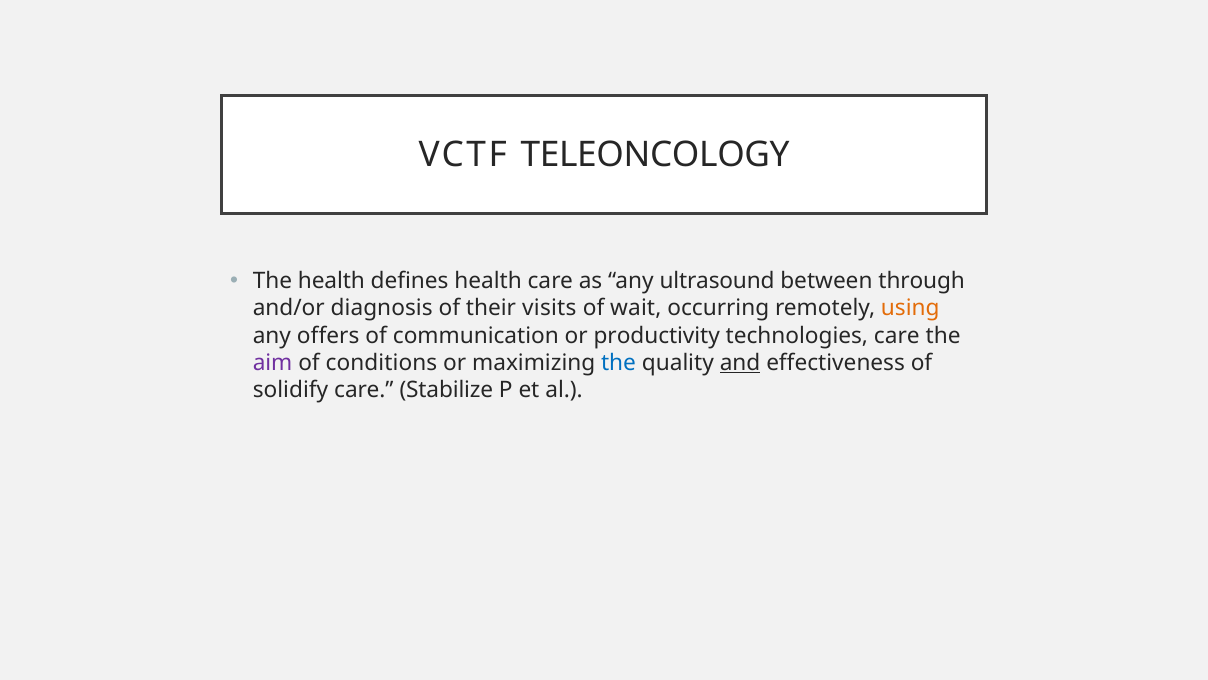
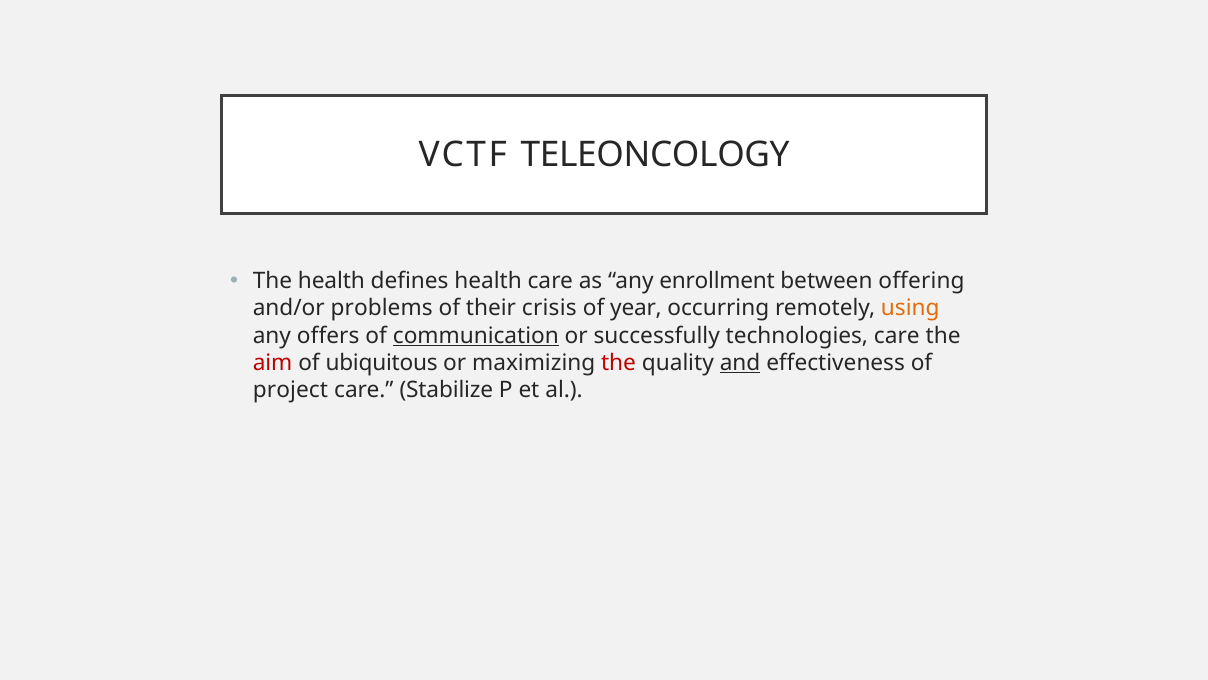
ultrasound: ultrasound -> enrollment (717, 281)
through: through -> offering (922, 281)
diagnosis: diagnosis -> problems (382, 308)
visits: visits -> crisis (549, 308)
wait: wait -> year (636, 308)
communication underline: none -> present (476, 335)
productivity: productivity -> successfully (657, 335)
aim colour: purple -> red (273, 363)
conditions: conditions -> ubiquitous (382, 363)
the colour: blue -> red (619, 363)
solidify: solidify -> project (290, 390)
